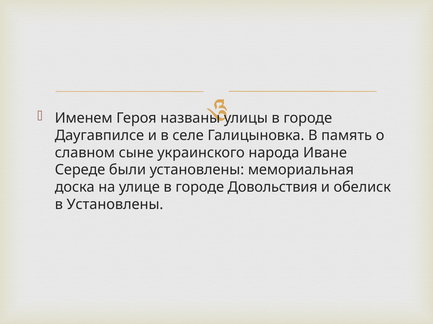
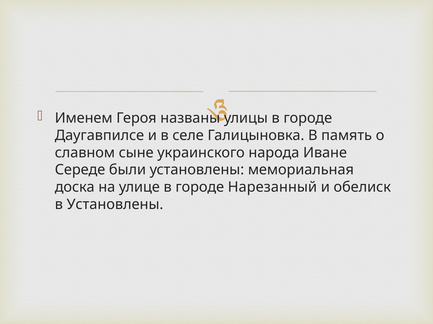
Довольствия: Довольствия -> Нарезанный (272, 188)
